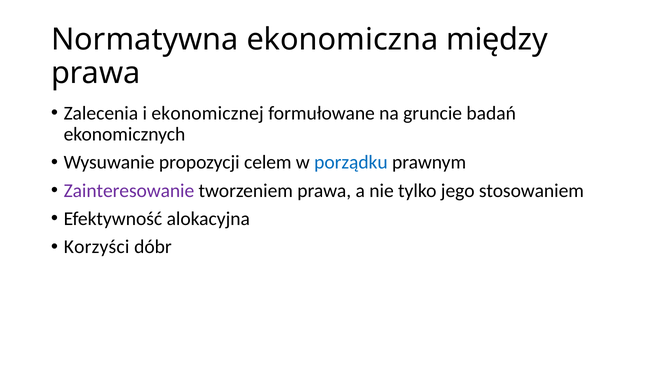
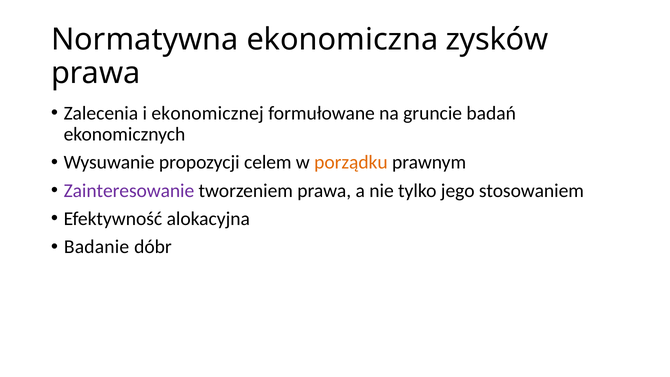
między: między -> zysków (497, 40)
porządku colour: blue -> orange (351, 162)
Korzyści: Korzyści -> Badanie (97, 247)
